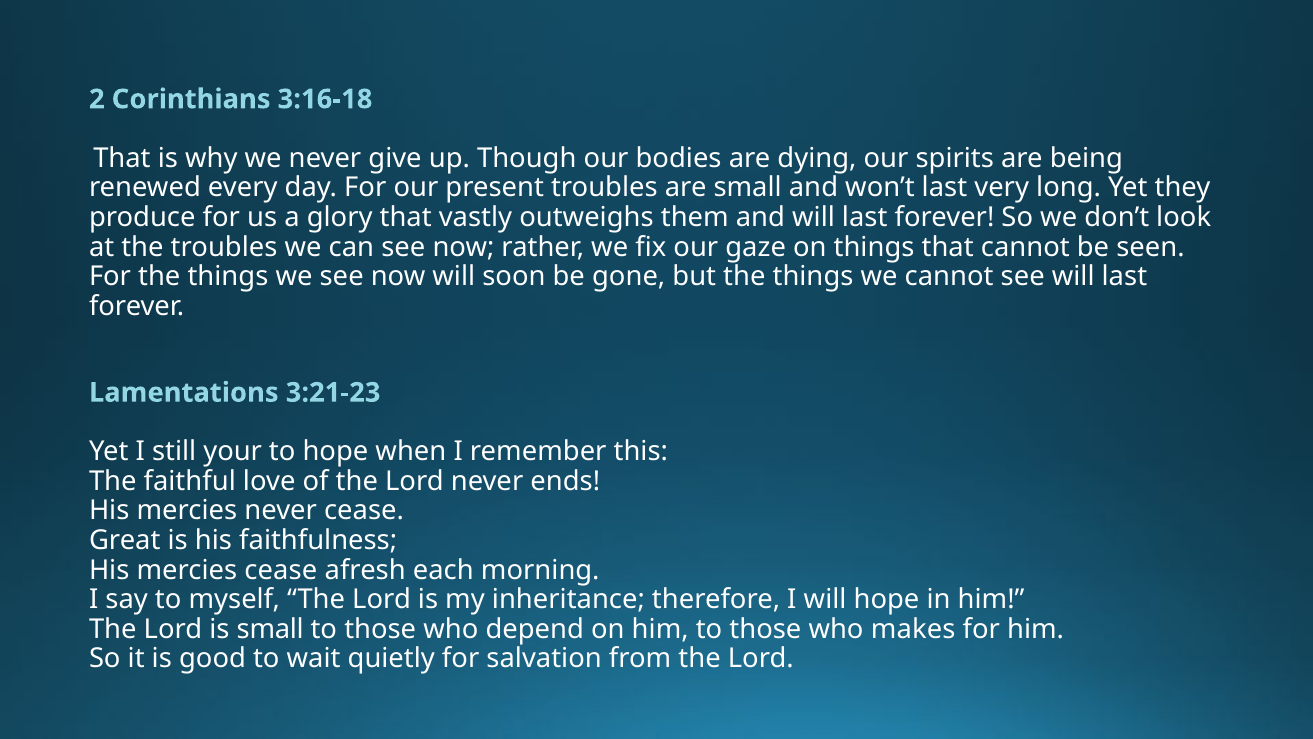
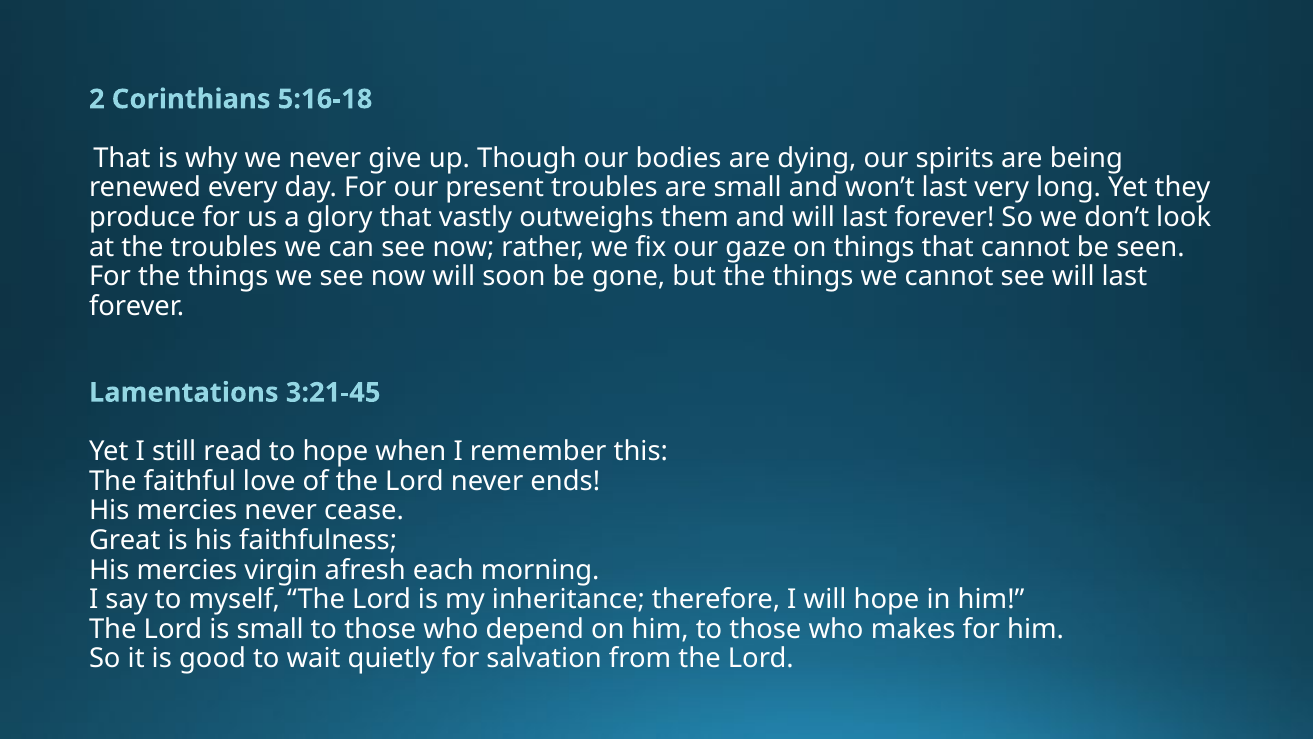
3:16-18: 3:16-18 -> 5:16-18 (325, 99)
3:21-23: 3:21-23 -> 3:21-45 (333, 392)
your: your -> read (233, 452)
mercies cease: cease -> virgin (281, 570)
